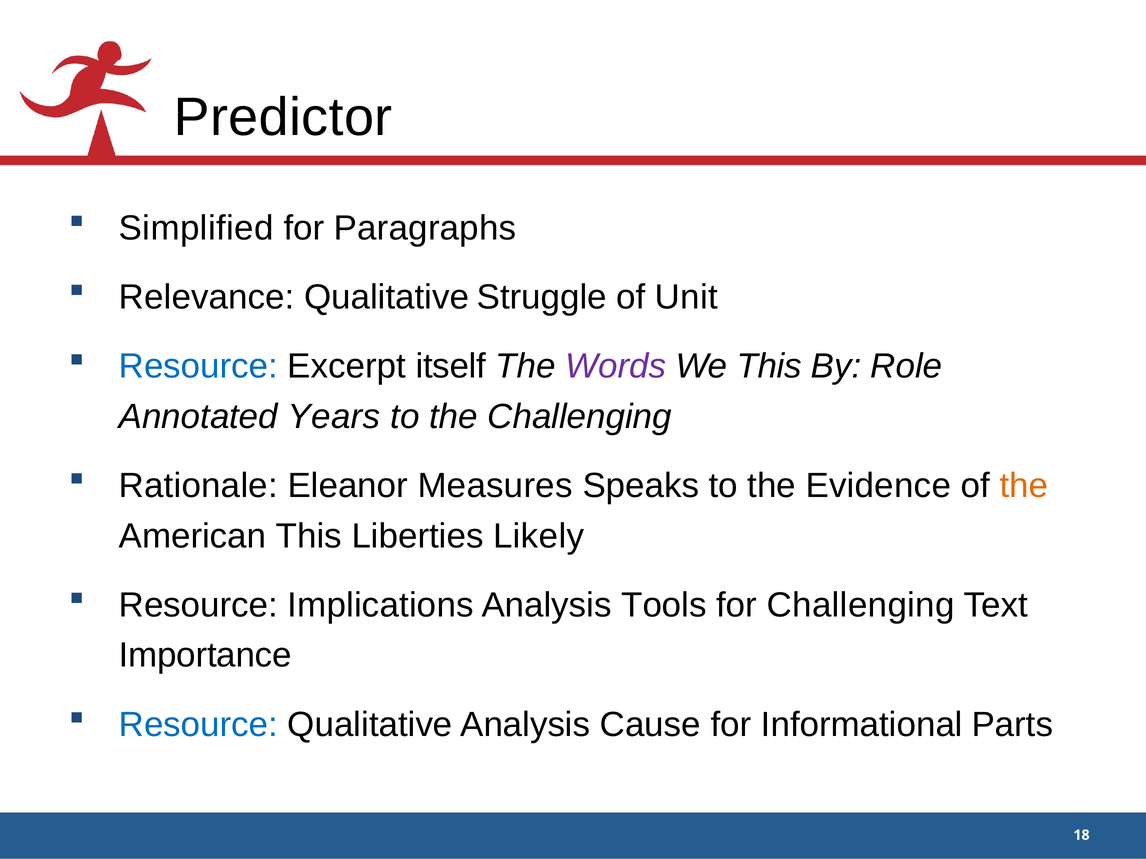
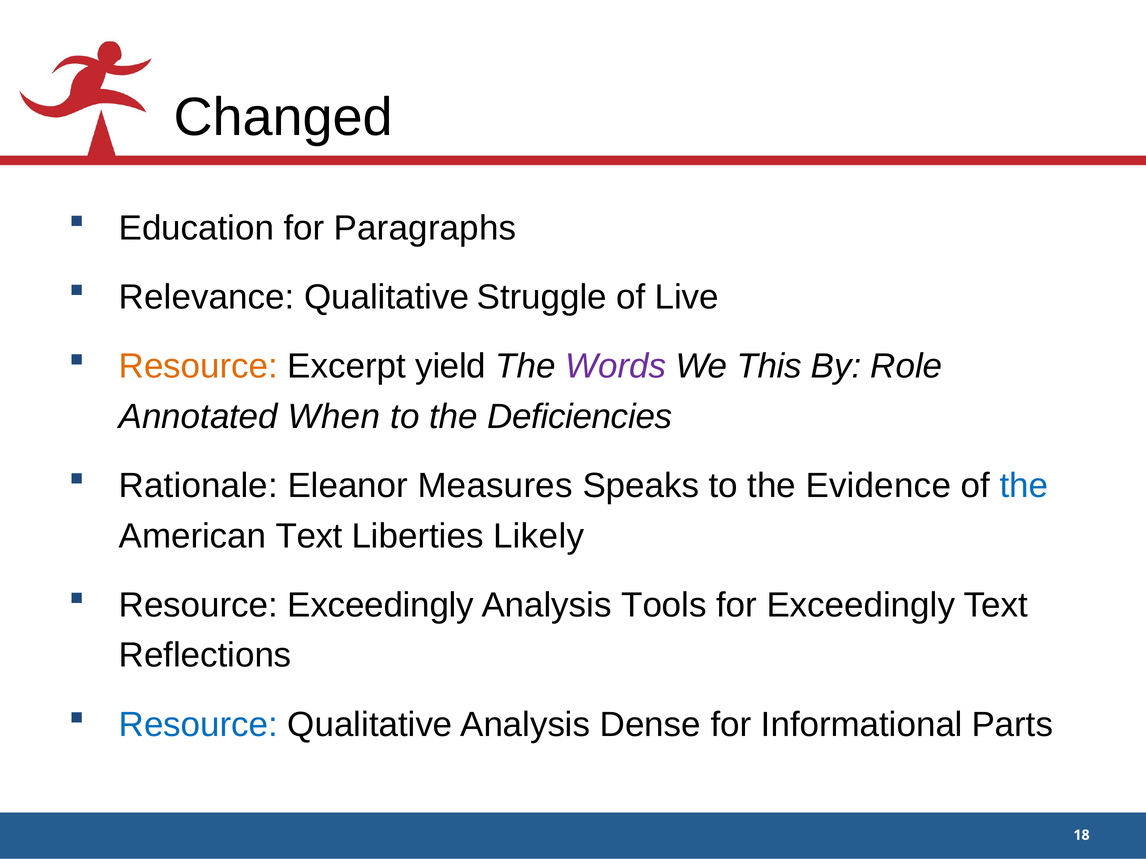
Predictor: Predictor -> Changed (283, 118)
Simplified: Simplified -> Education (196, 228)
Unit: Unit -> Live (687, 297)
Resource colour: blue -> orange (198, 366)
itself: itself -> yield (451, 366)
Years: Years -> When (334, 417)
the Challenging: Challenging -> Deficiencies (580, 417)
the colour: orange -> blue (1024, 486)
American This: This -> Text (309, 536)
Resource Implications: Implications -> Exceedingly (381, 605)
for Challenging: Challenging -> Exceedingly (861, 605)
Importance: Importance -> Reflections (205, 656)
Cause: Cause -> Dense (650, 725)
